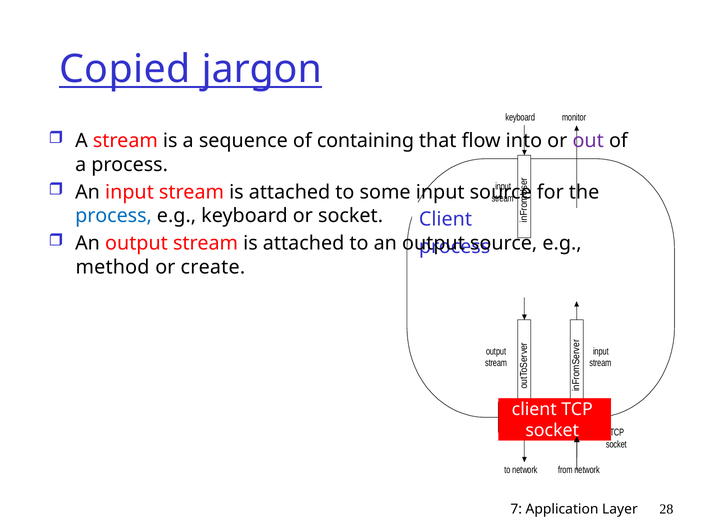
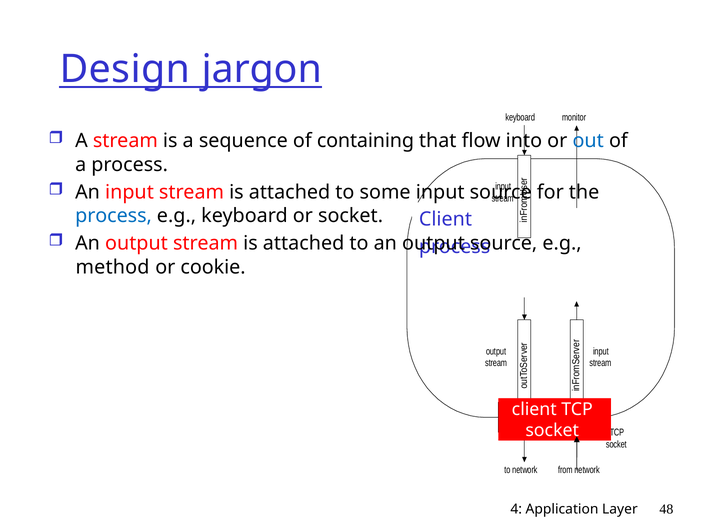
Copied: Copied -> Design (125, 69)
out colour: purple -> blue (588, 141)
create: create -> cookie (213, 267)
7: 7 -> 4 (516, 510)
28: 28 -> 48 (666, 510)
